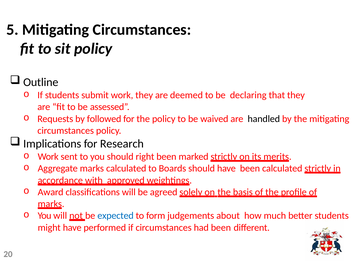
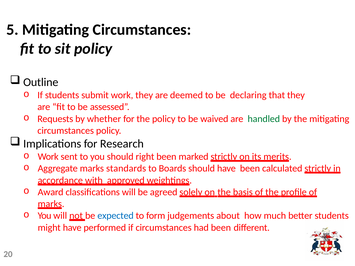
followed: followed -> whether (104, 119)
handled colour: black -> green (264, 119)
marks calculated: calculated -> standards (126, 169)
